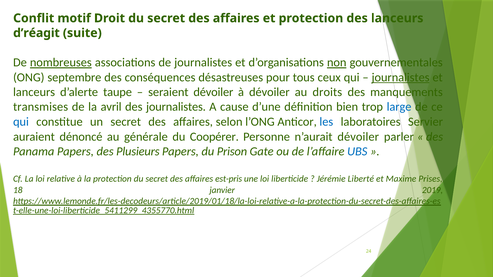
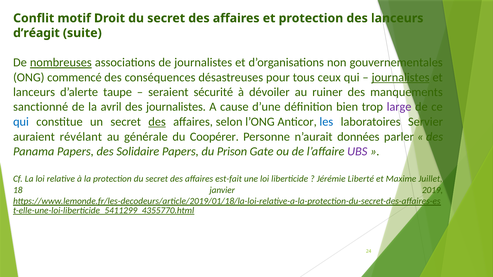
non underline: present -> none (337, 63)
septembre: septembre -> commencé (74, 77)
seraient dévoiler: dévoiler -> sécurité (213, 92)
droits: droits -> ruiner (327, 92)
transmises: transmises -> sanctionné (41, 107)
large colour: blue -> purple (399, 107)
des underline: none -> present (157, 122)
dénoncé: dénoncé -> révélant (81, 137)
n’aurait dévoiler: dévoiler -> données (358, 137)
Plusieurs: Plusieurs -> Solidaire (138, 152)
UBS colour: blue -> purple (357, 152)
est-pris: est-pris -> est-fait (229, 179)
Prises: Prises -> Juillet (430, 179)
